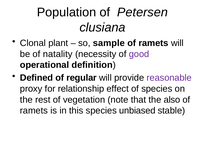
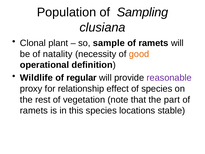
Petersen: Petersen -> Sampling (143, 12)
good colour: purple -> orange (139, 54)
Defined: Defined -> Wildlife (36, 78)
also: also -> part (172, 100)
unbiased: unbiased -> locations (137, 110)
